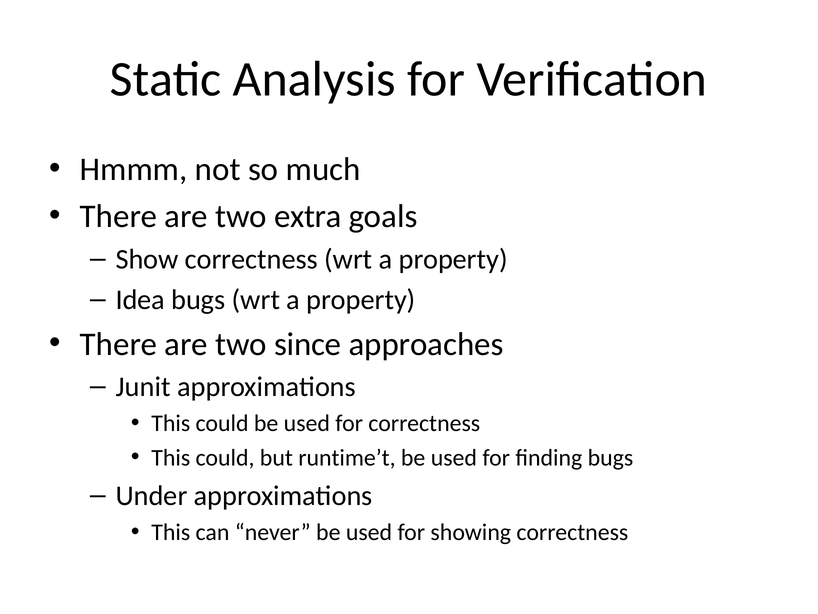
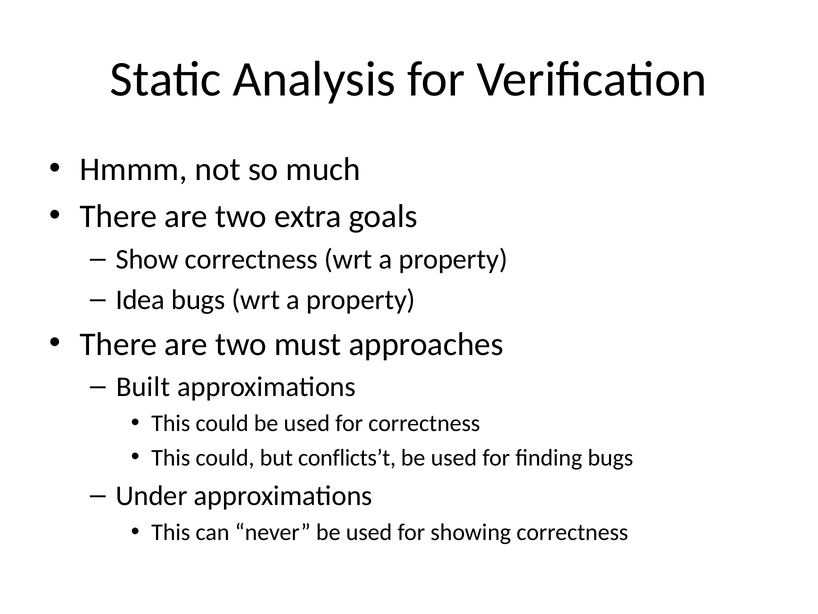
since: since -> must (308, 344)
Junit: Junit -> Built (143, 387)
runtime’t: runtime’t -> conflicts’t (347, 457)
